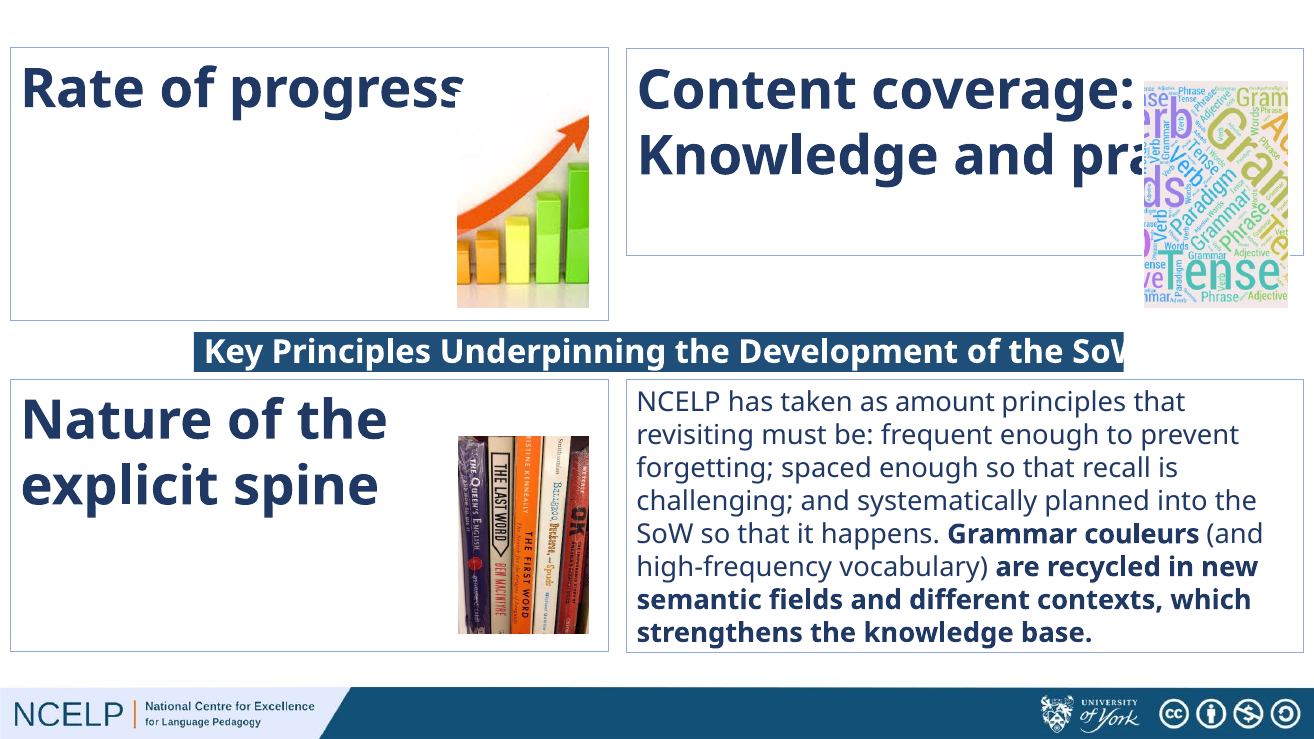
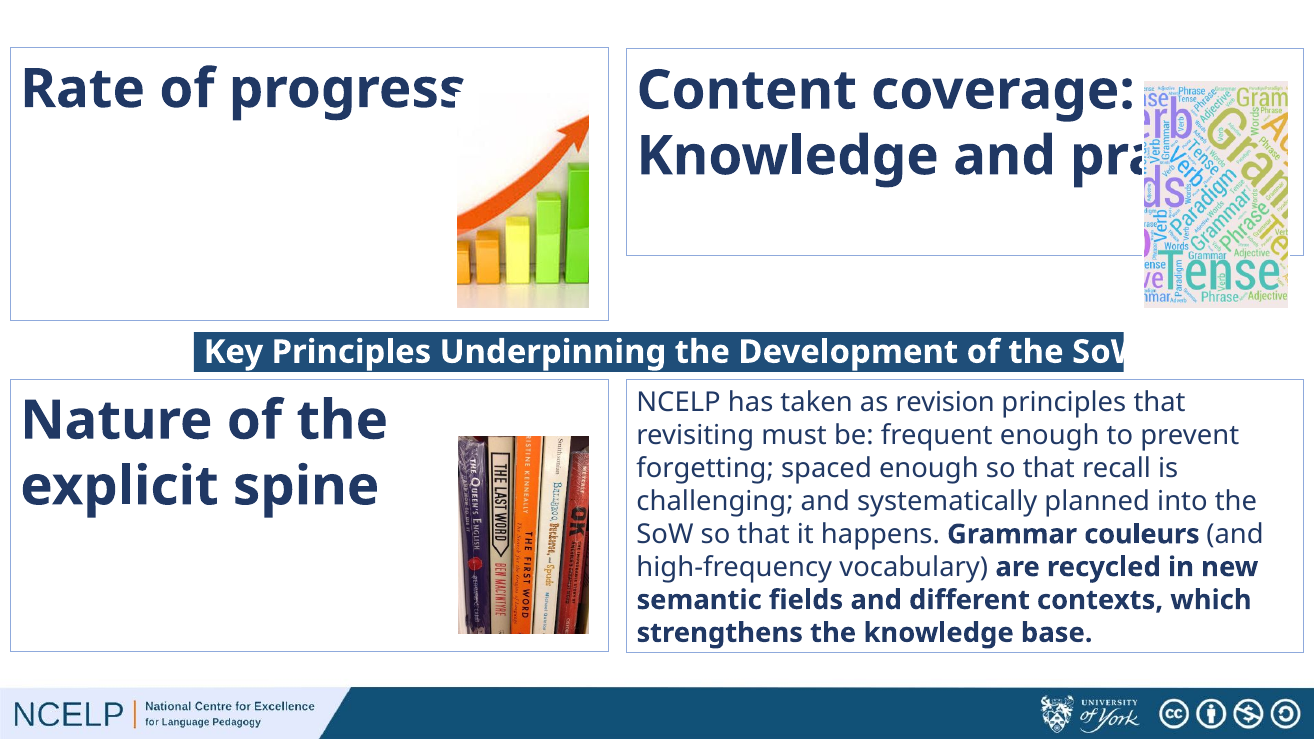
amount: amount -> revision (945, 403)
